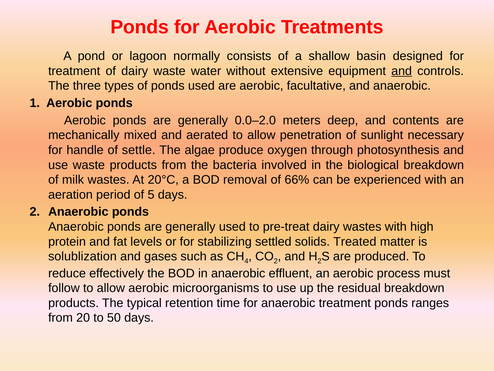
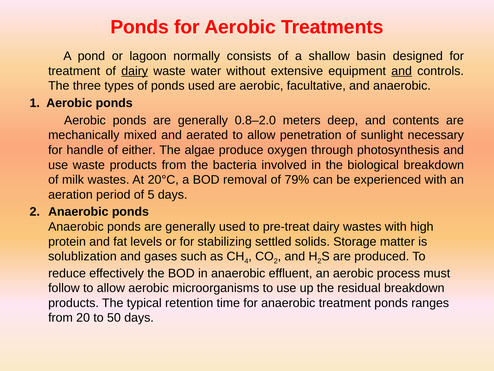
dairy underline: none -> present (135, 71)
0.0–2.0: 0.0–2.0 -> 0.8–2.0 (255, 120)
settle: settle -> either (139, 150)
66%: 66% -> 79% (297, 180)
Treated: Treated -> Storage (355, 241)
